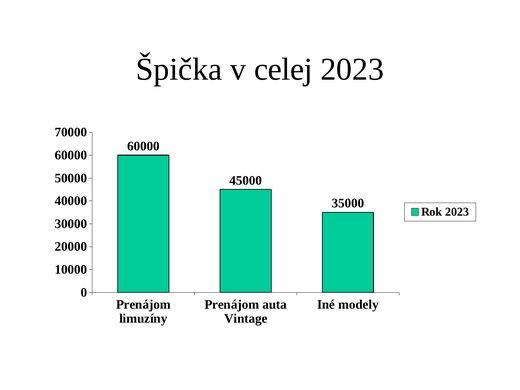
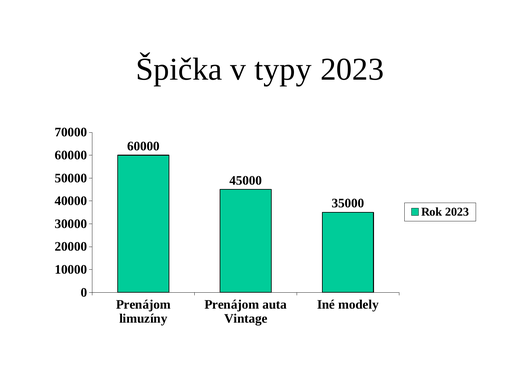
celej: celej -> typy (283, 69)
